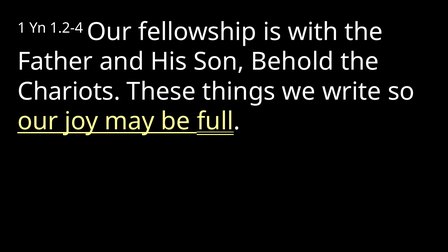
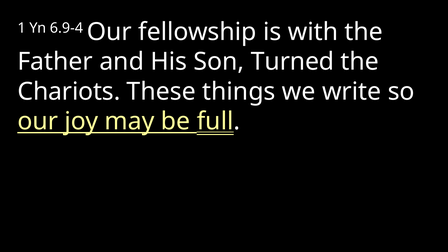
1.2-4: 1.2-4 -> 6.9-4 (66, 28)
Behold: Behold -> Turned (293, 62)
